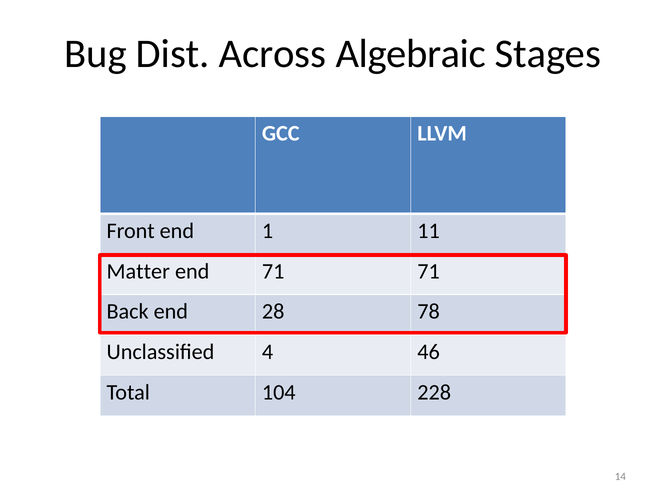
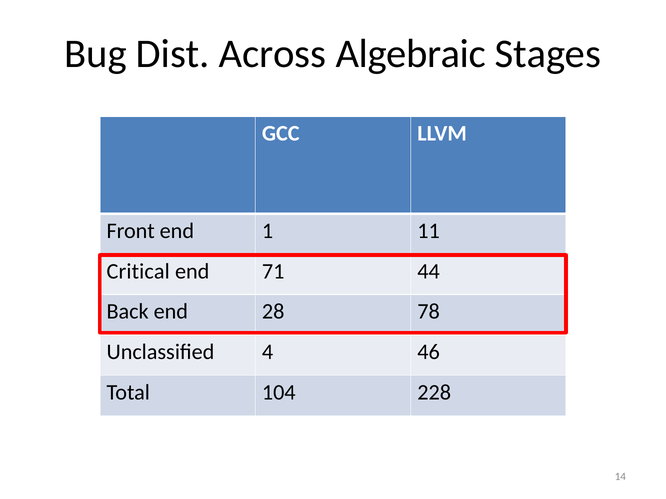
Matter: Matter -> Critical (138, 272)
71 71: 71 -> 44 (429, 272)
